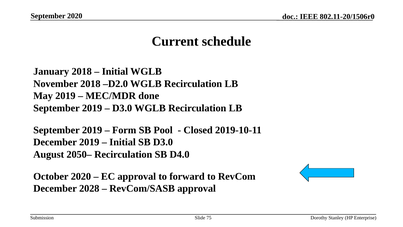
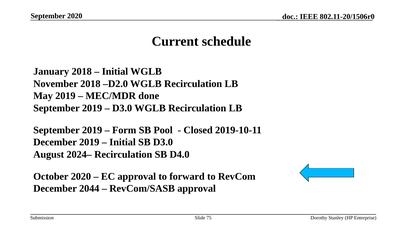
2050–: 2050– -> 2024– (79, 154)
2028: 2028 -> 2044 (89, 188)
